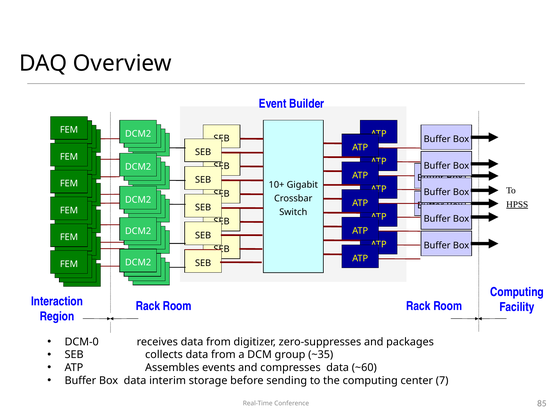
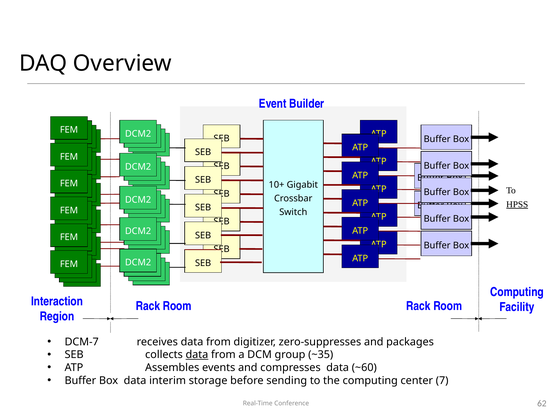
DCM-0: DCM-0 -> DCM-7 (82, 342)
data underline: none -> present (197, 355)
85: 85 -> 62 (542, 404)
